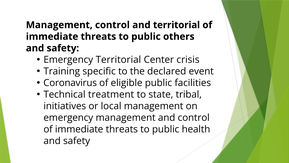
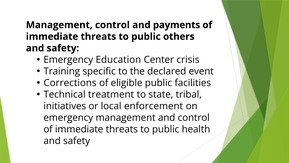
and territorial: territorial -> payments (177, 25)
Emergency Territorial: Territorial -> Education (118, 60)
Coronavirus: Coronavirus -> Corrections (70, 83)
local management: management -> enforcement (154, 106)
